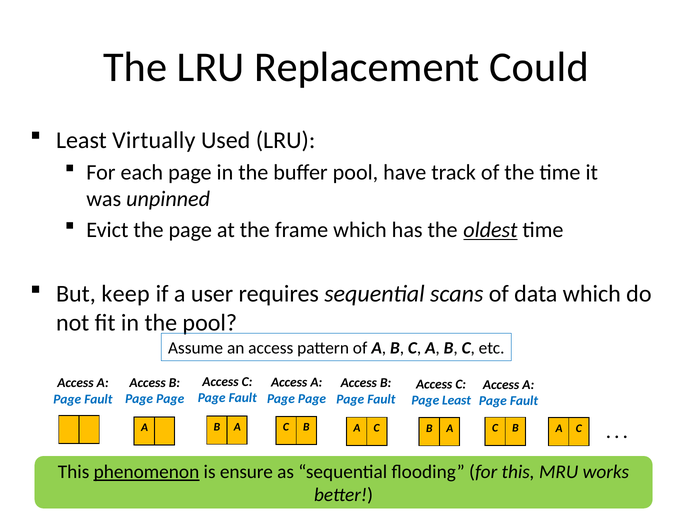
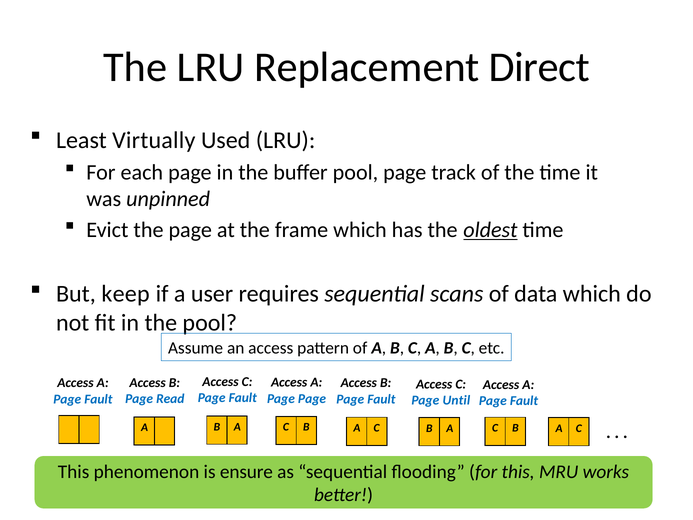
Could: Could -> Direct (539, 67)
pool have: have -> page (405, 172)
Page: Page -> Read (170, 399)
Page Least: Least -> Until (456, 400)
phenomenon underline: present -> none (146, 472)
